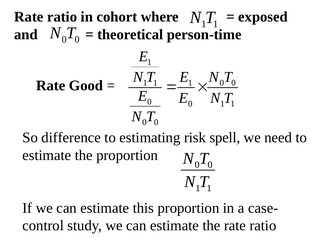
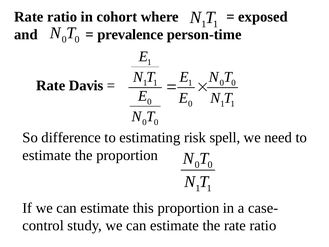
theoretical: theoretical -> prevalence (130, 34)
Good: Good -> Davis (86, 85)
